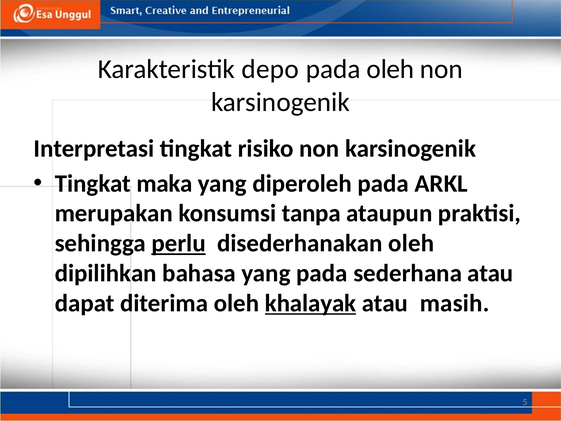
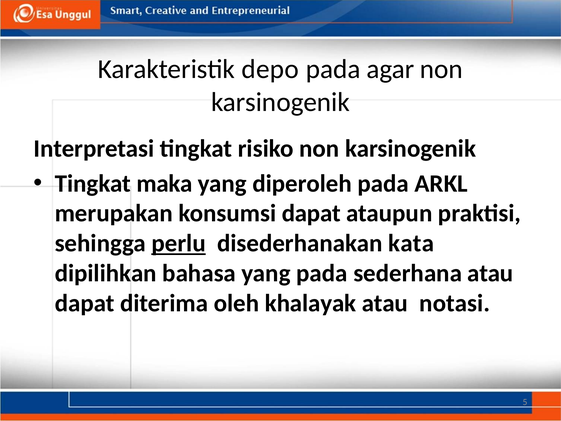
pada oleh: oleh -> agar (390, 69)
konsumsi tanpa: tanpa -> dapat (311, 213)
disederhanakan oleh: oleh -> kata (411, 243)
khalayak underline: present -> none (311, 303)
masih: masih -> notasi (455, 303)
